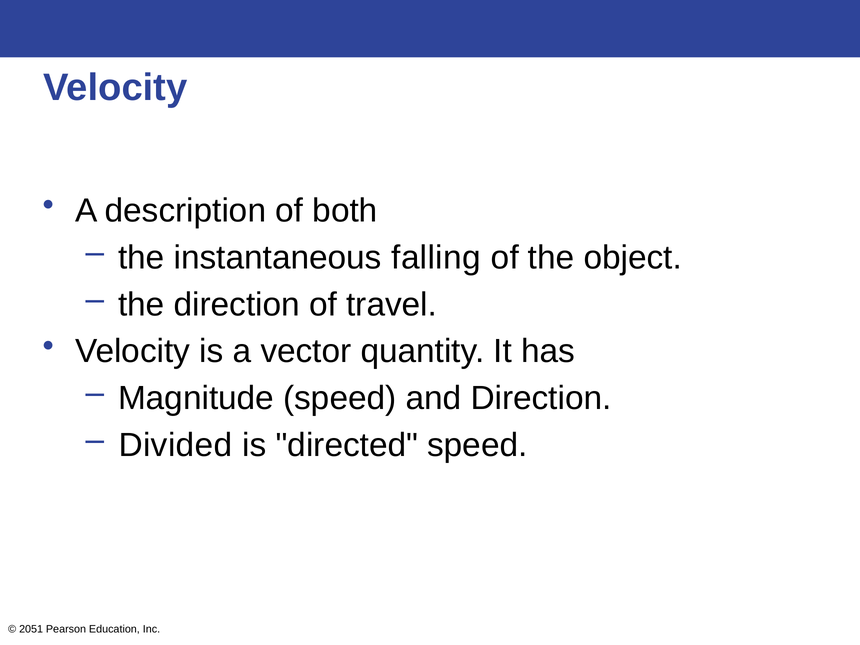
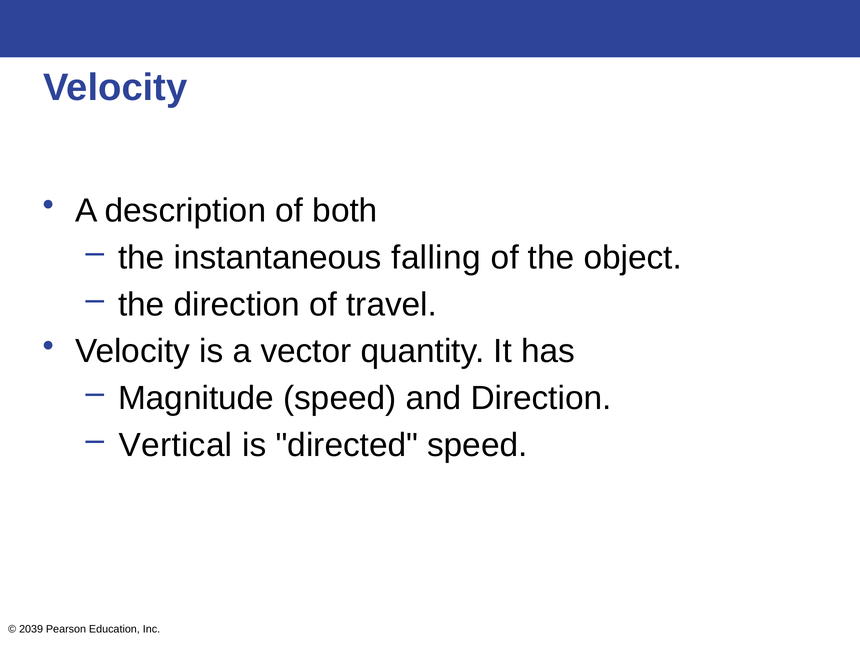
Divided: Divided -> Vertical (176, 445)
2051: 2051 -> 2039 (31, 629)
